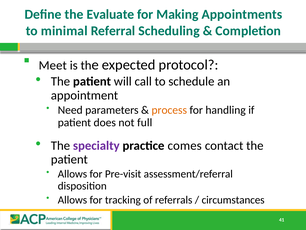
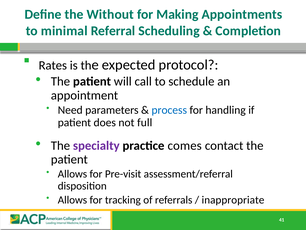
Evaluate: Evaluate -> Without (110, 14)
Meet: Meet -> Rates (53, 65)
process colour: orange -> blue (169, 110)
circumstances: circumstances -> inappropriate (233, 199)
